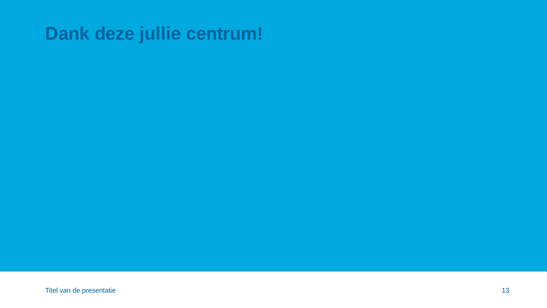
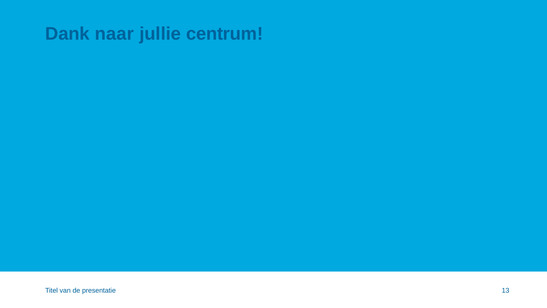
deze: deze -> naar (115, 34)
